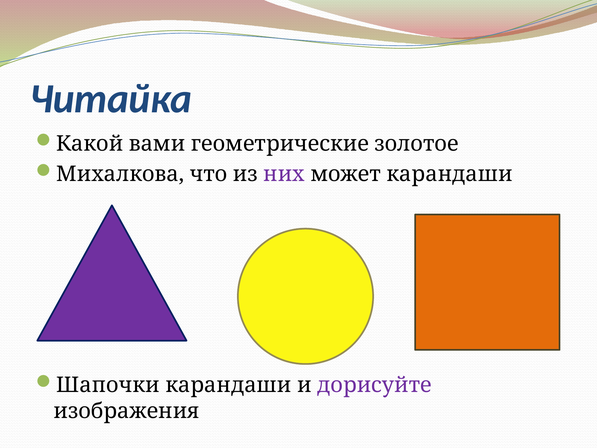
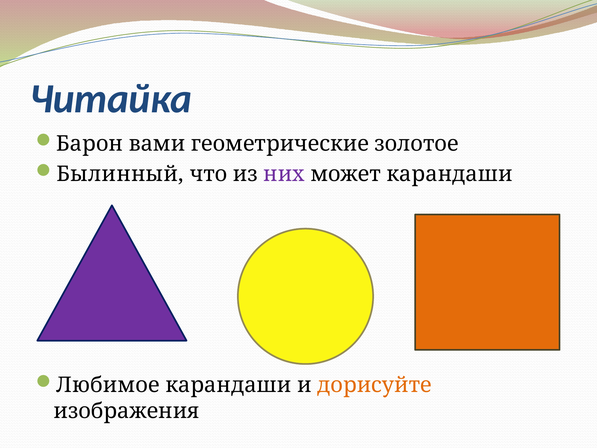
Какой: Какой -> Барон (90, 144)
Михалкова: Михалкова -> Былинный (120, 174)
Шапочки: Шапочки -> Любимое (108, 385)
дорисуйте colour: purple -> orange (374, 385)
